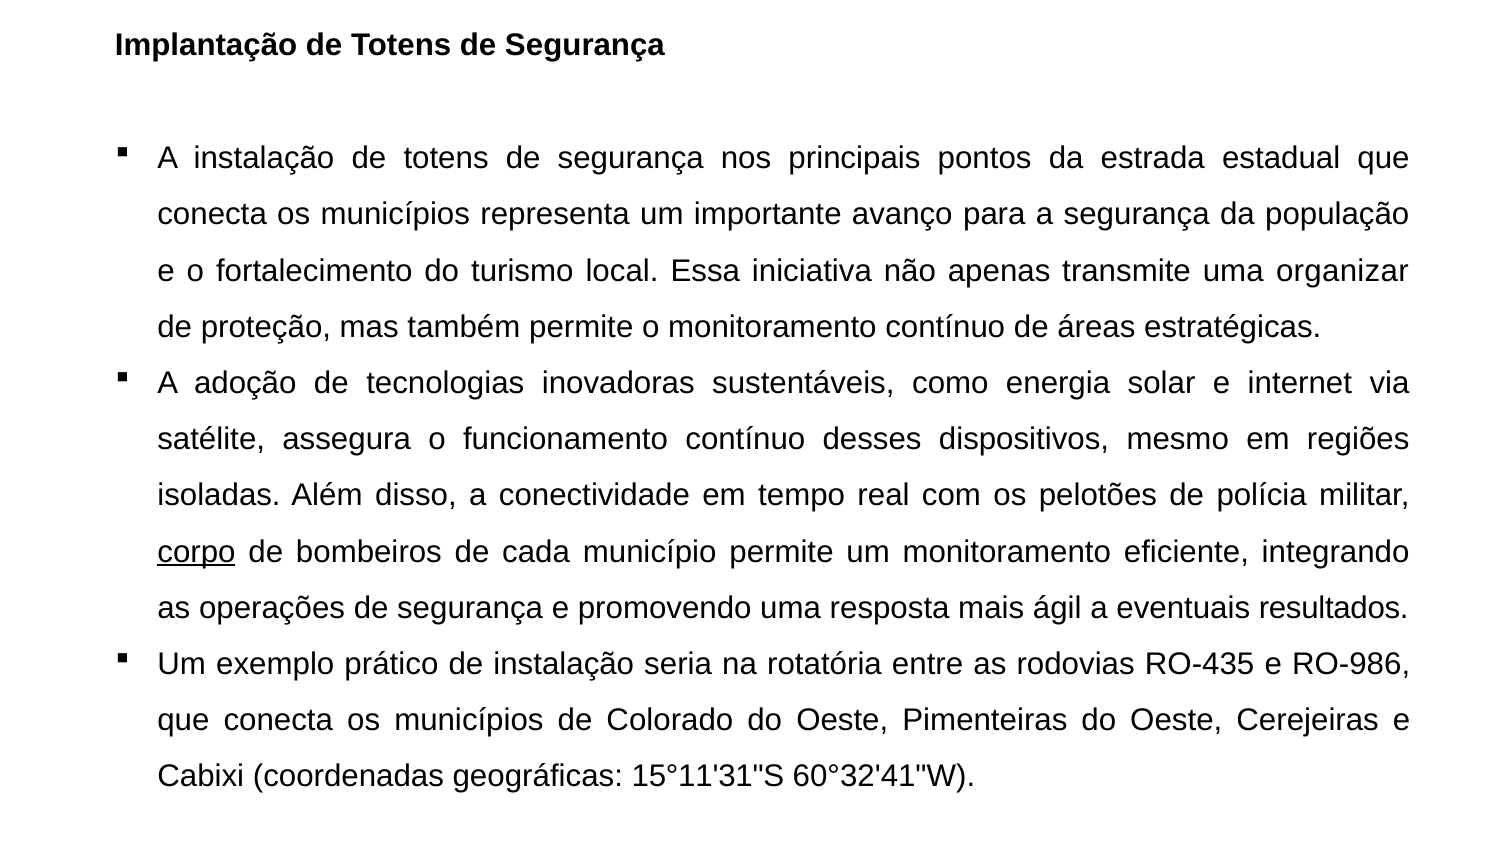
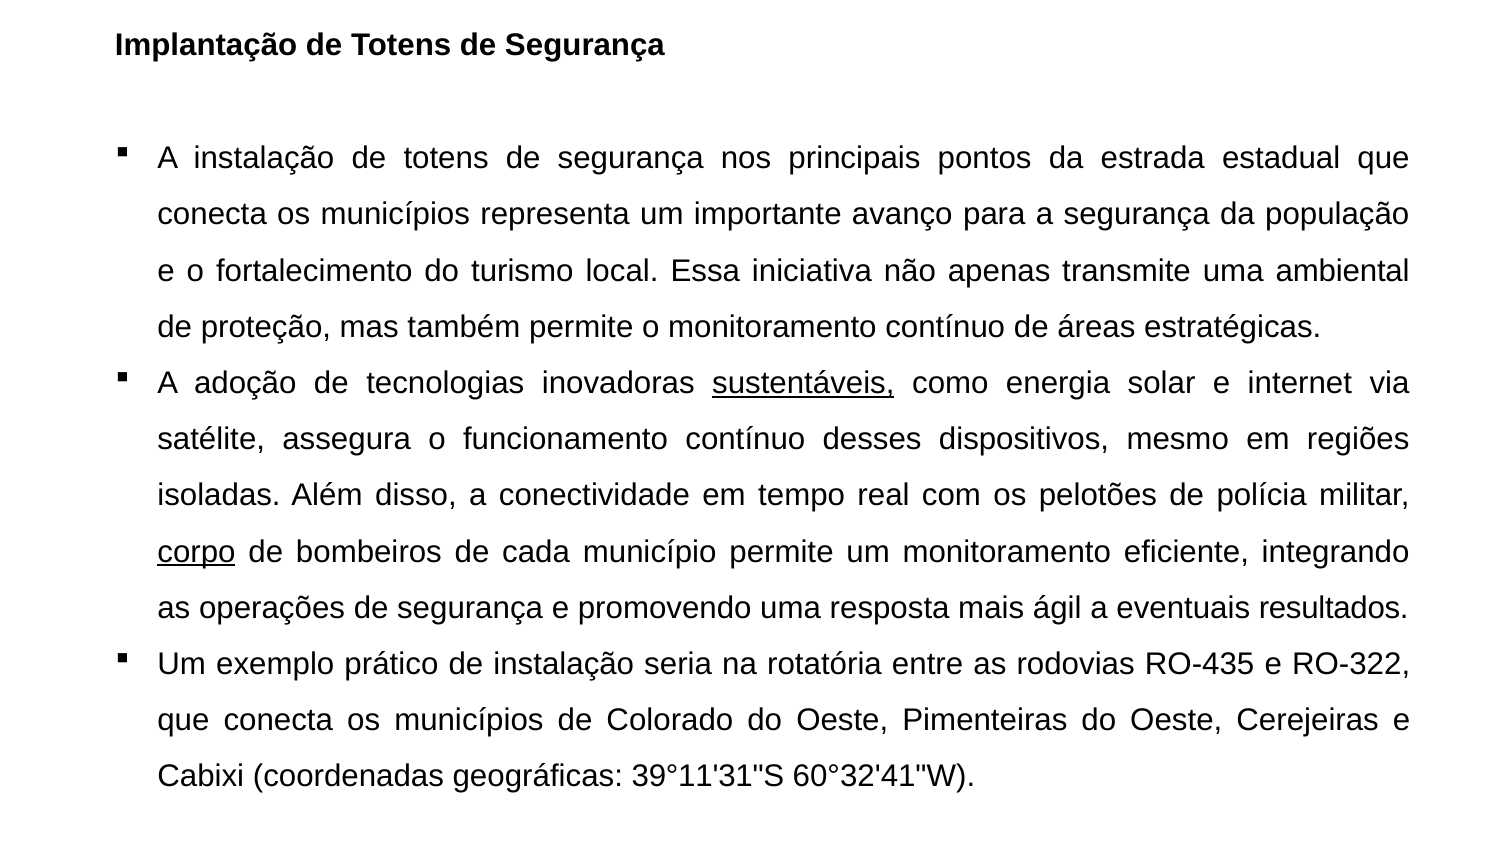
organizar: organizar -> ambiental (1343, 271)
sustentáveis underline: none -> present (803, 383)
RO-986: RO-986 -> RO-322 (1351, 664)
15°11'31"S: 15°11'31"S -> 39°11'31"S (708, 777)
